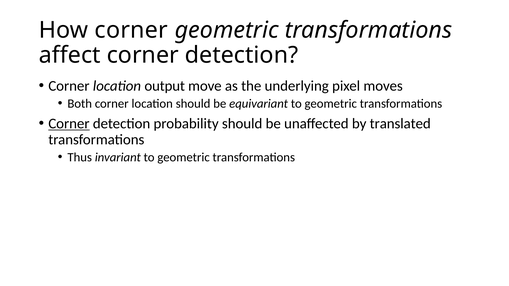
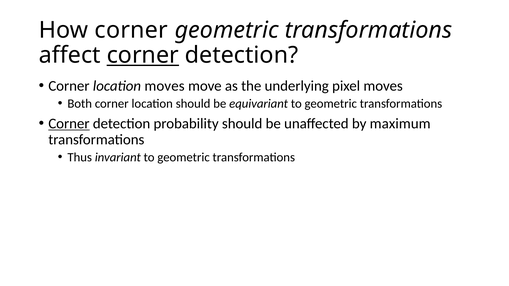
corner underline: none -> present (143, 55)
location output: output -> moves (165, 86)
translated: translated -> maximum (400, 124)
